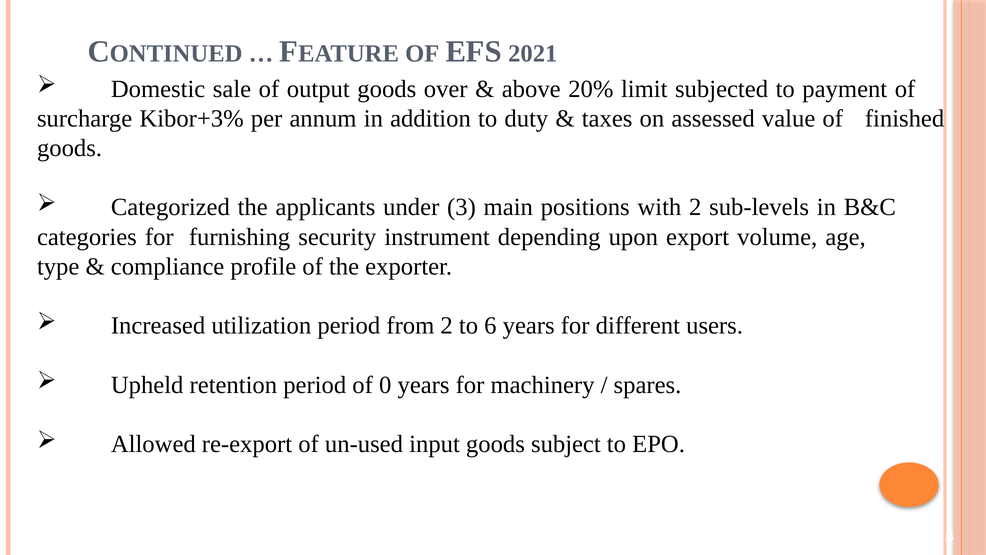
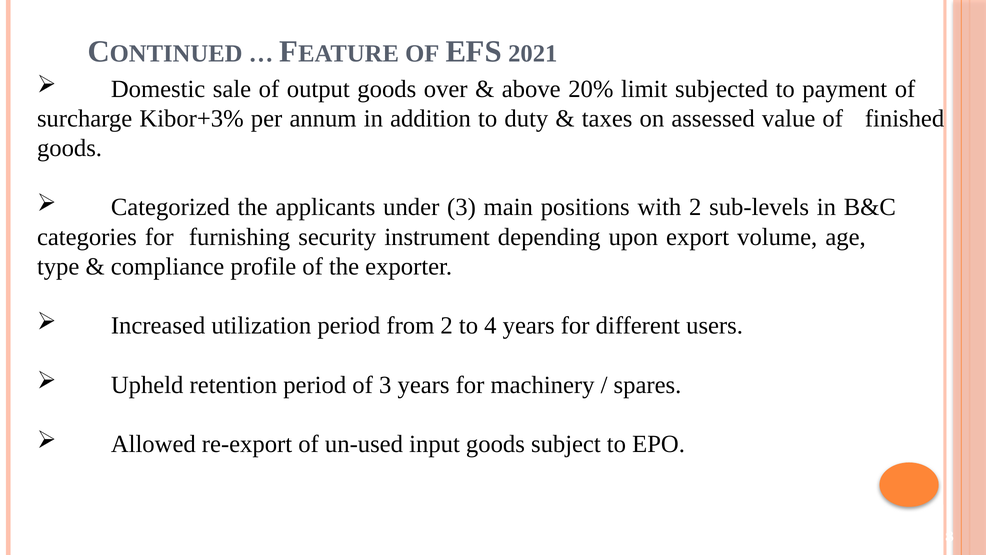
6: 6 -> 4 (490, 325)
of 0: 0 -> 3 (385, 385)
